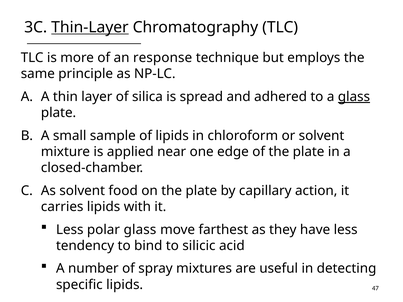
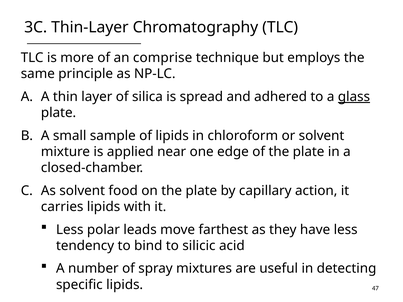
Thin-Layer underline: present -> none (90, 27)
response: response -> comprise (163, 58)
polar glass: glass -> leads (140, 230)
